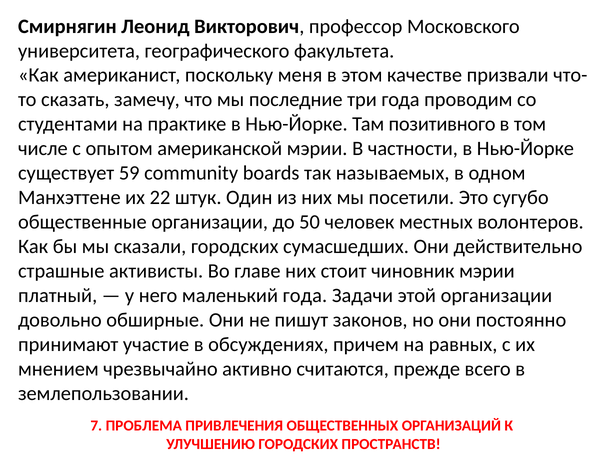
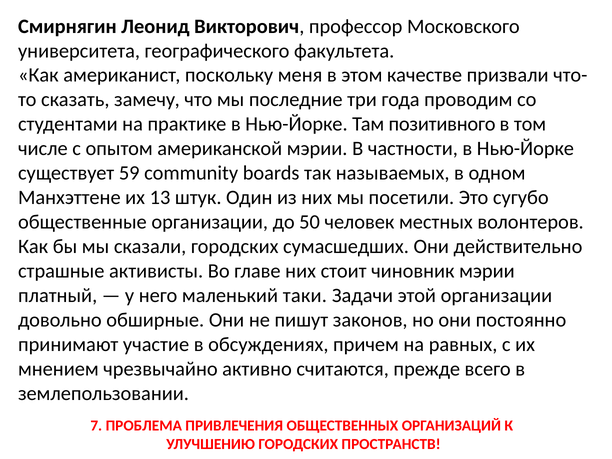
22: 22 -> 13 (160, 198)
маленький года: года -> таки (305, 296)
